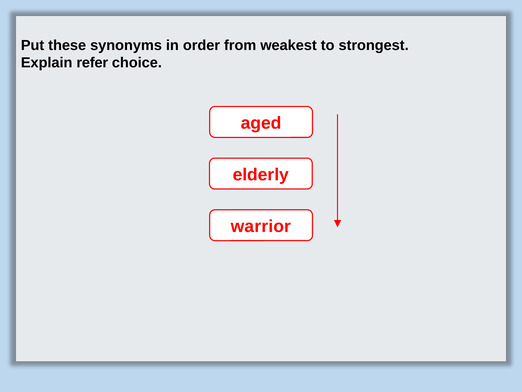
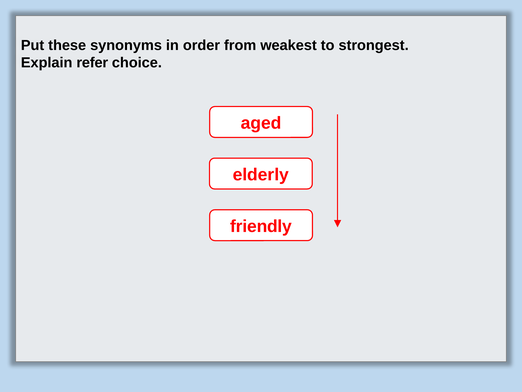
warrior: warrior -> friendly (261, 226)
